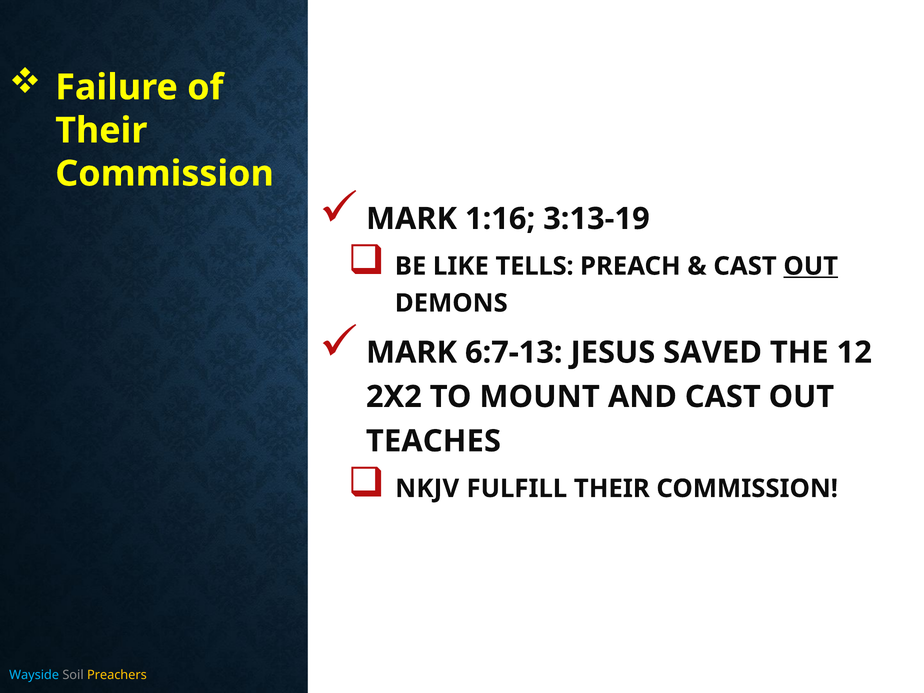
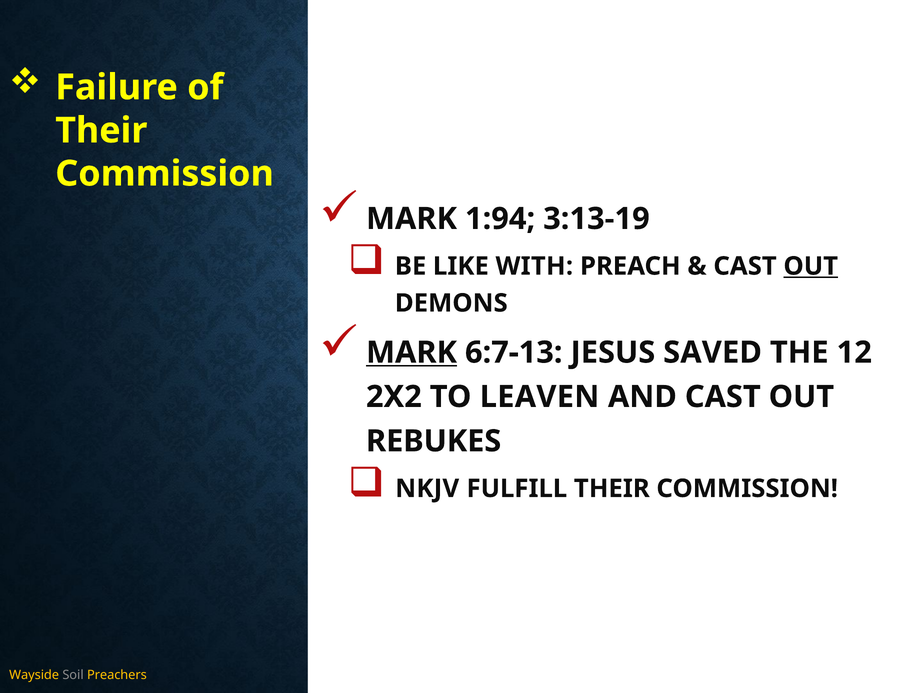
1:16: 1:16 -> 1:94 (500, 219)
TELLS: TELLS -> WITH (534, 266)
MARK underline: none -> present (411, 352)
MOUNT: MOUNT -> LEAVEN (540, 397)
TEACHES: TEACHES -> REBUKES (434, 441)
Wayside colour: light blue -> yellow (34, 675)
